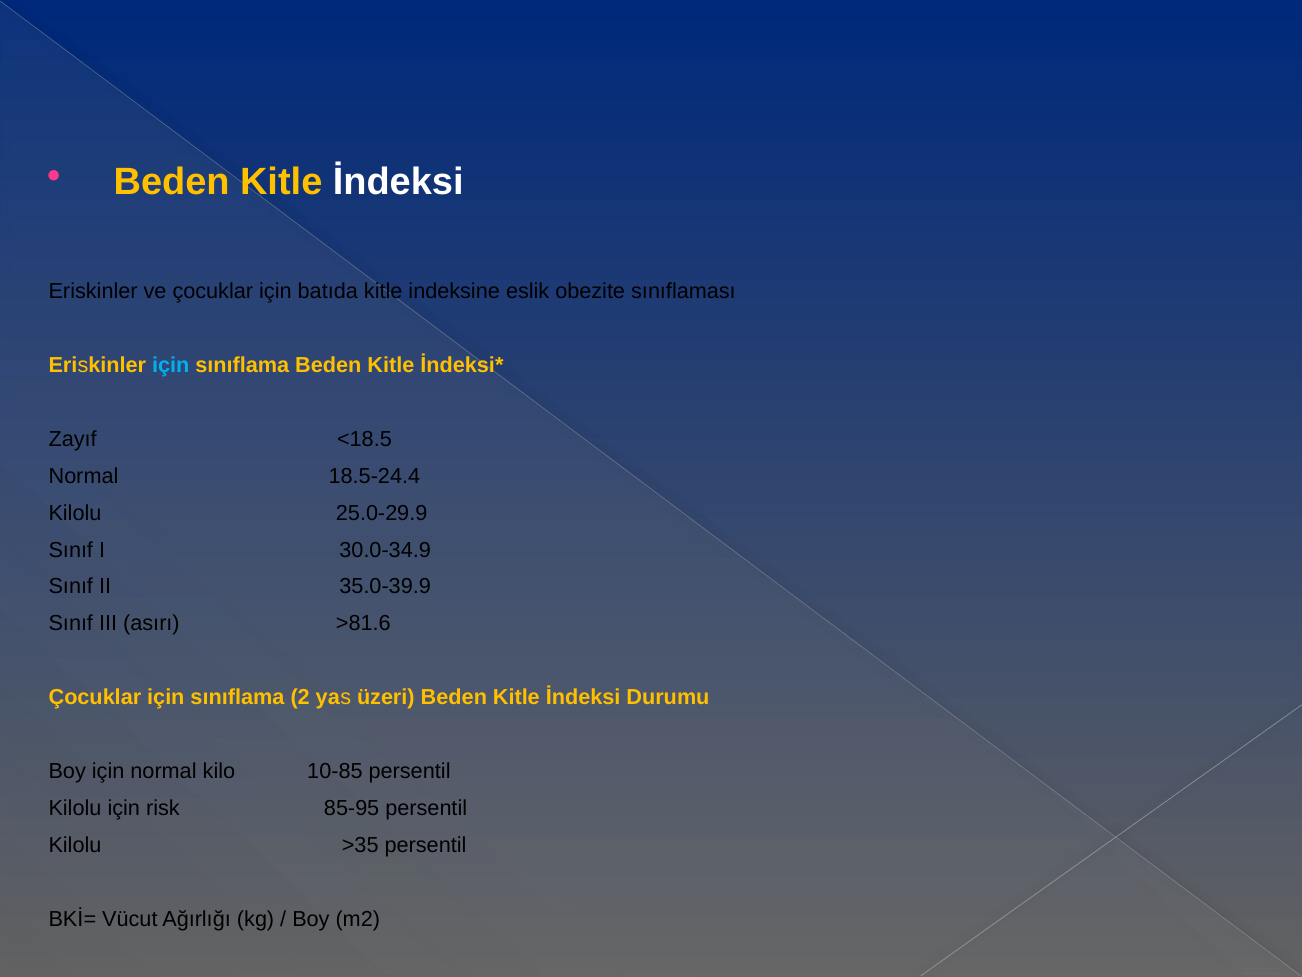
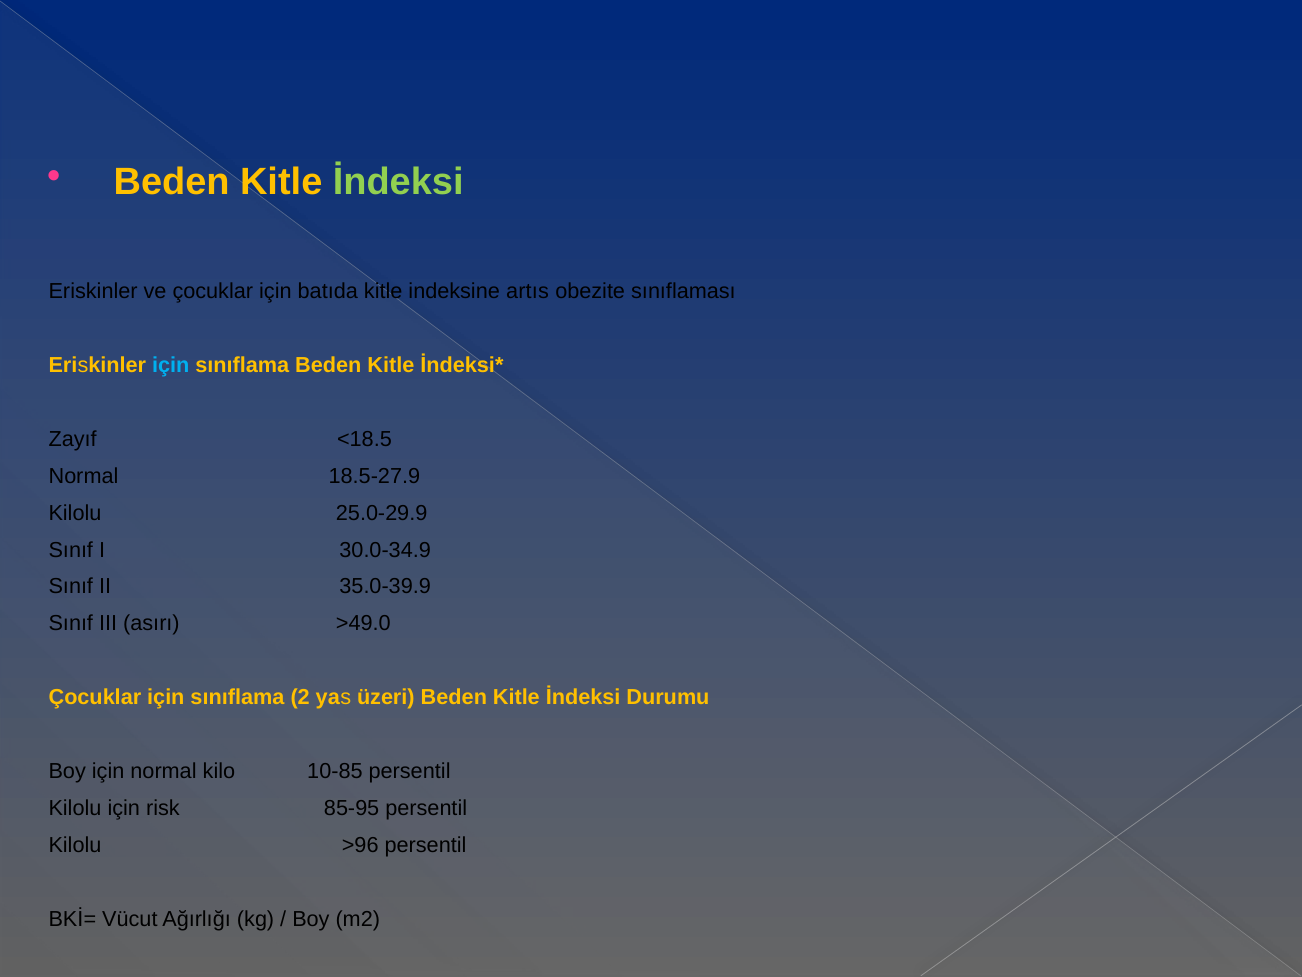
İndeksi colour: white -> light green (398, 182)
eslik: eslik -> artıs (528, 291)
18.5-24.4: 18.5-24.4 -> 18.5-27.9 (374, 476)
>81.6: >81.6 -> >49.0 (363, 623)
>35: >35 -> >96 (360, 845)
